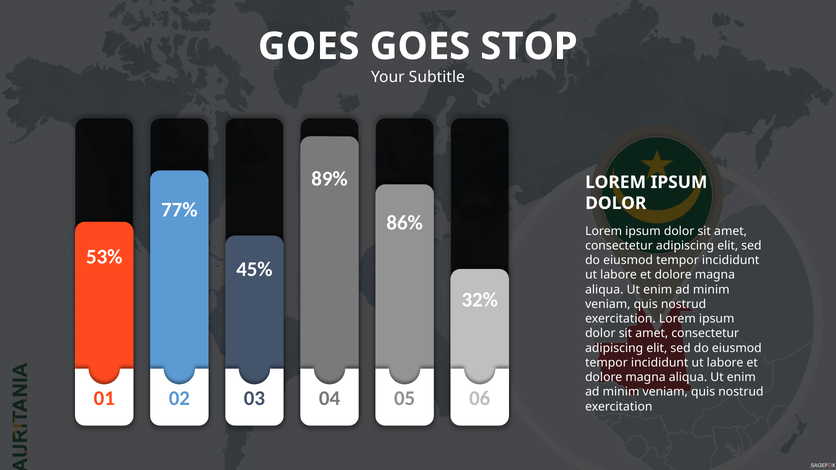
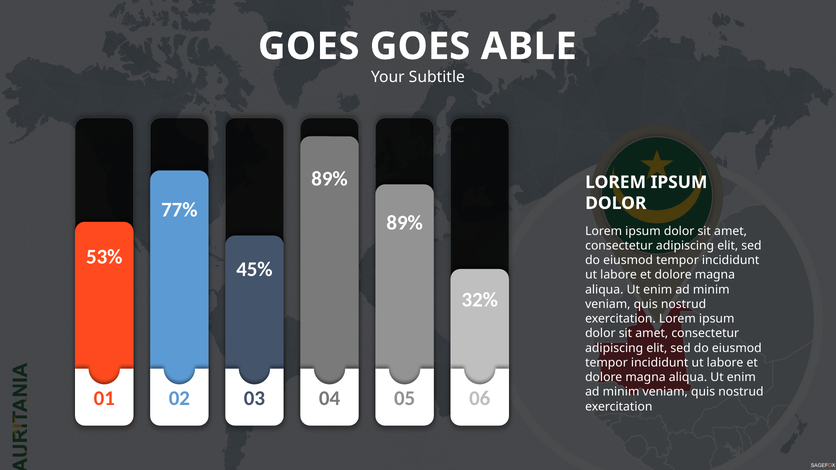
STOP: STOP -> ABLE (529, 46)
86%: 86% -> 89% (405, 223)
